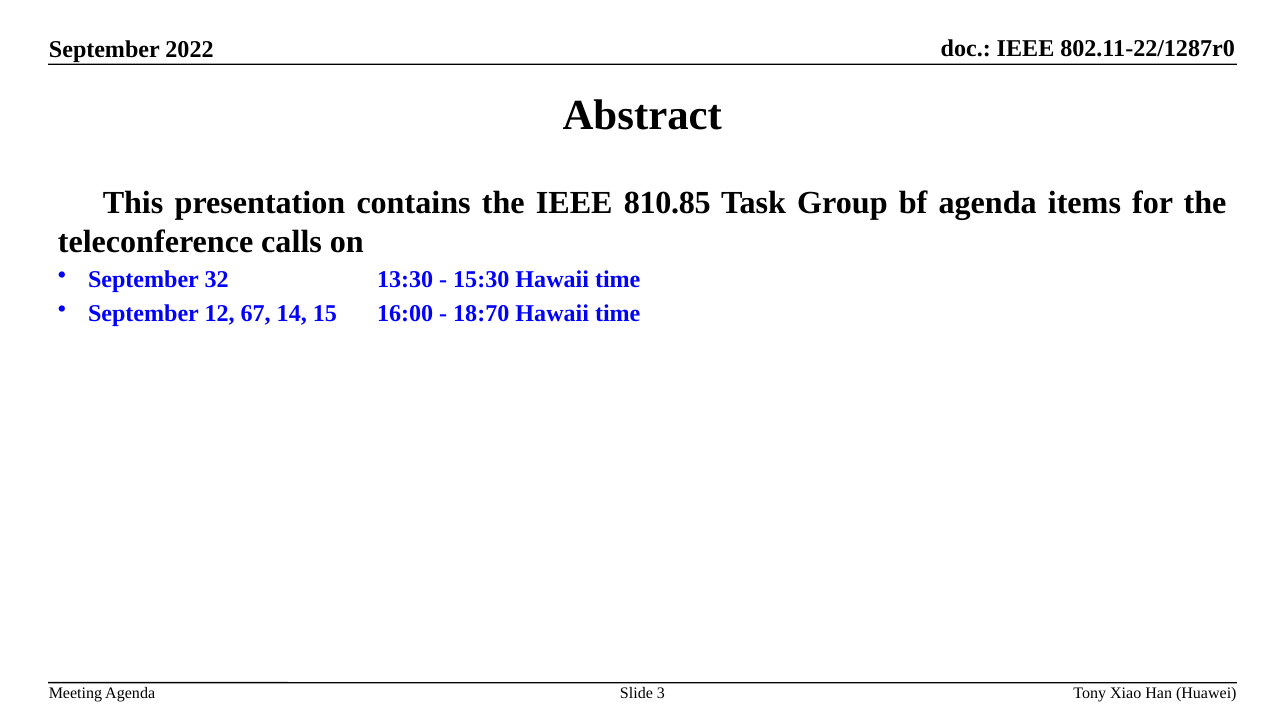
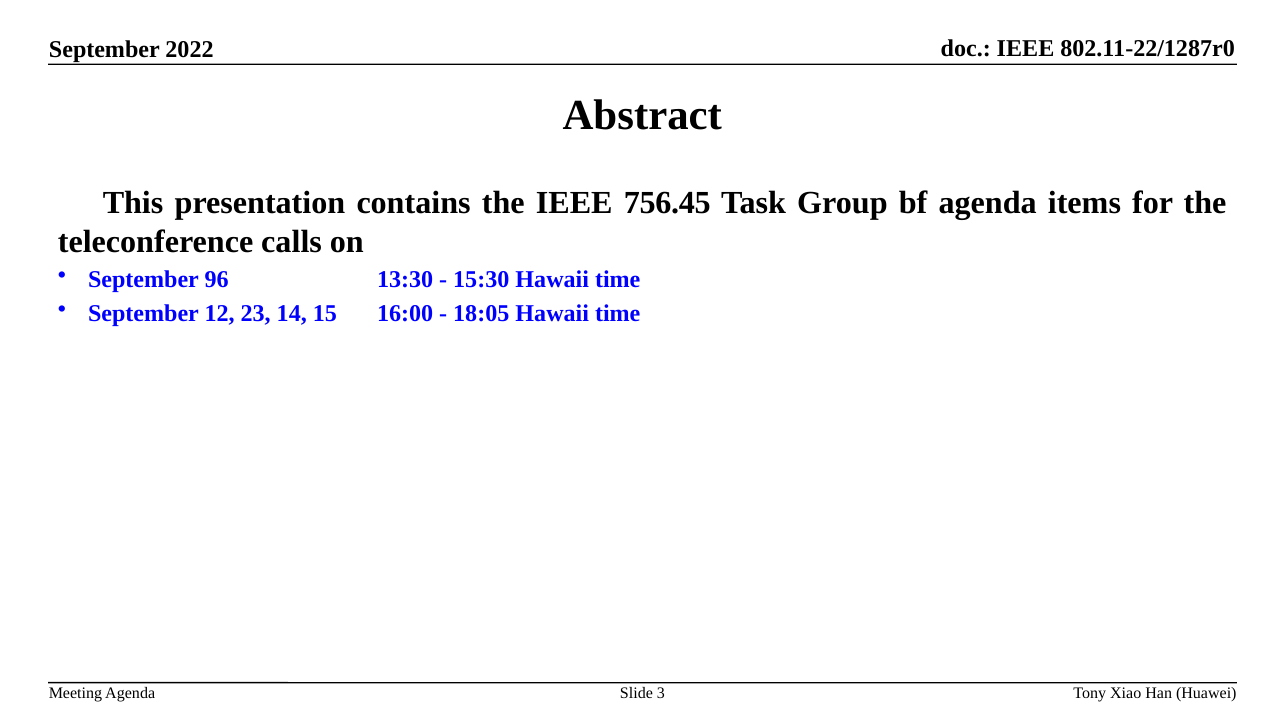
810.85: 810.85 -> 756.45 (667, 203)
32: 32 -> 96 (217, 280)
67: 67 -> 23 (256, 313)
18:70: 18:70 -> 18:05 (481, 313)
